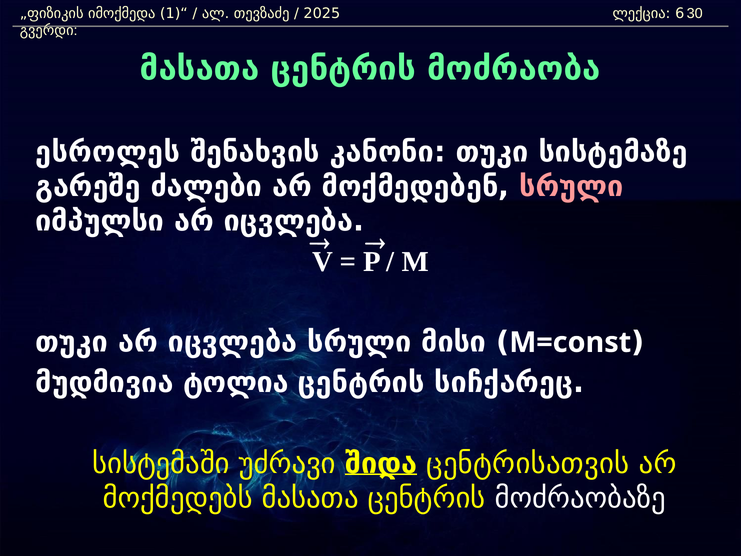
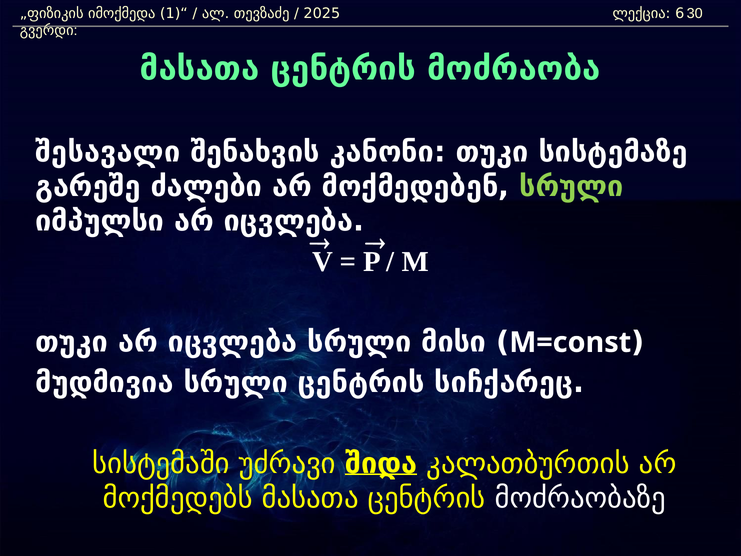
ესროლეს: ესროლეს -> შესავალი (108, 152)
სრული colour: pink -> light green (572, 187)
მუდმივია ტოლია: ტოლია -> სრული (236, 383)
ცენტრისათვის: ცენტრისათვის -> კალათბურთის (528, 463)
